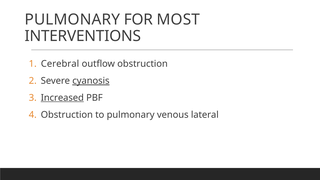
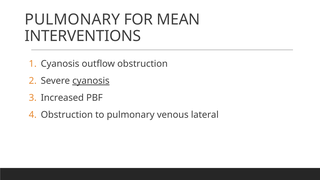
MOST: MOST -> MEAN (178, 19)
Cerebral: Cerebral -> Cyanosis (60, 64)
Increased underline: present -> none (62, 98)
